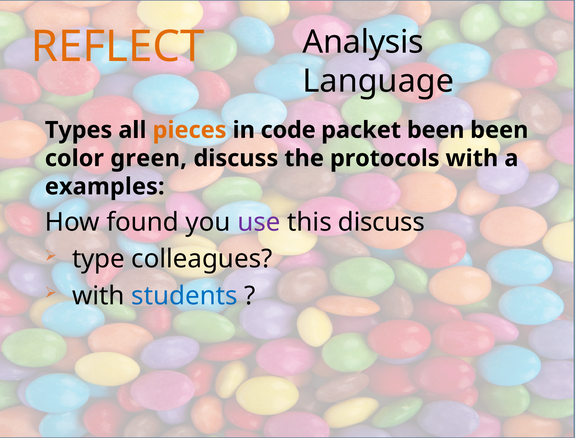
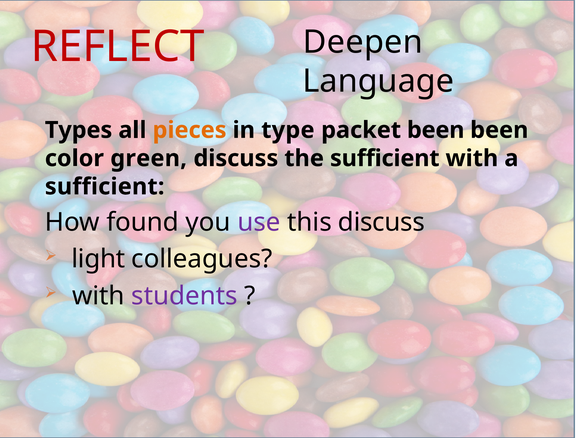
Analysis: Analysis -> Deepen (363, 42)
REFLECT colour: orange -> red (118, 47)
code: code -> type (288, 130)
the protocols: protocols -> sufficient (385, 158)
examples: examples -> sufficient (105, 187)
type: type -> light (98, 259)
students colour: blue -> purple (184, 296)
